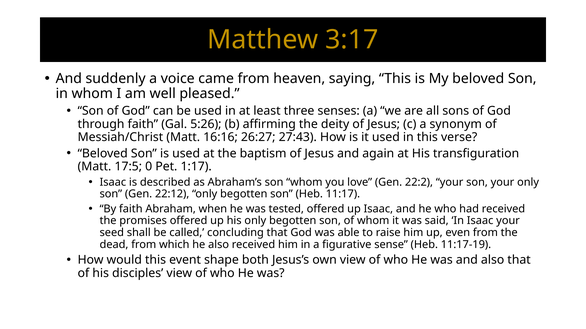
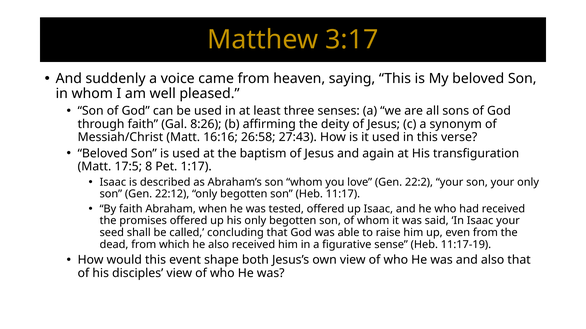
5:26: 5:26 -> 8:26 (206, 124)
26:27: 26:27 -> 26:58 (258, 137)
0: 0 -> 8 (149, 167)
